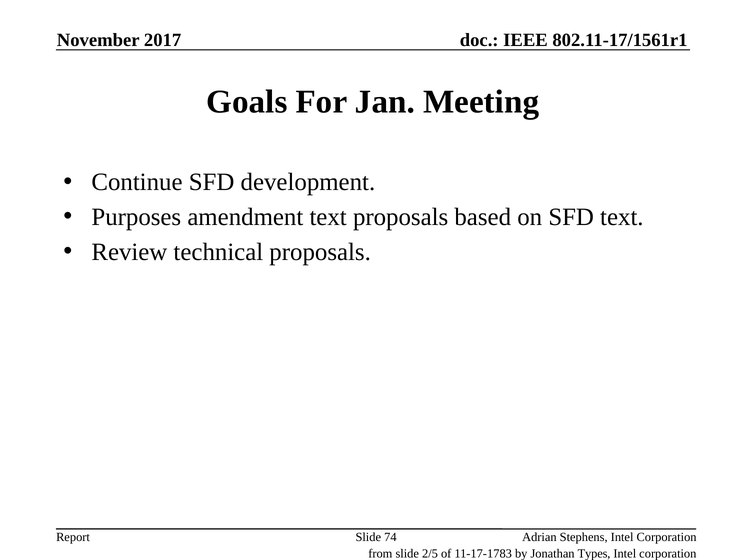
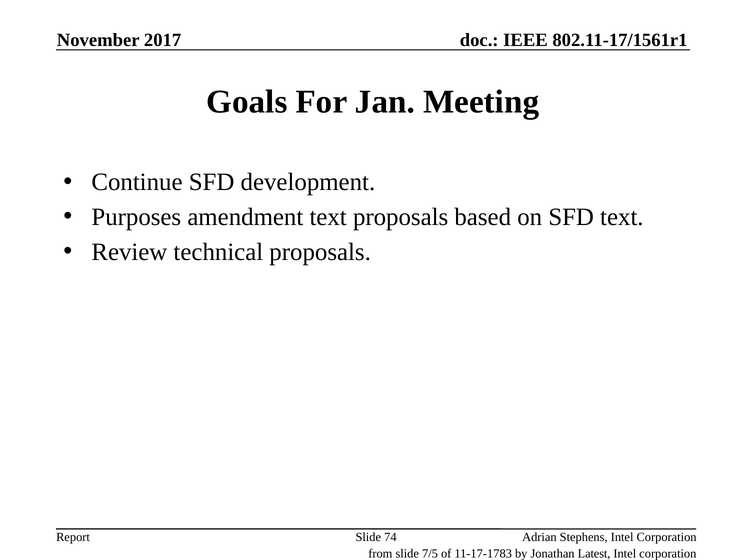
2/5: 2/5 -> 7/5 (430, 553)
Types: Types -> Latest (594, 553)
